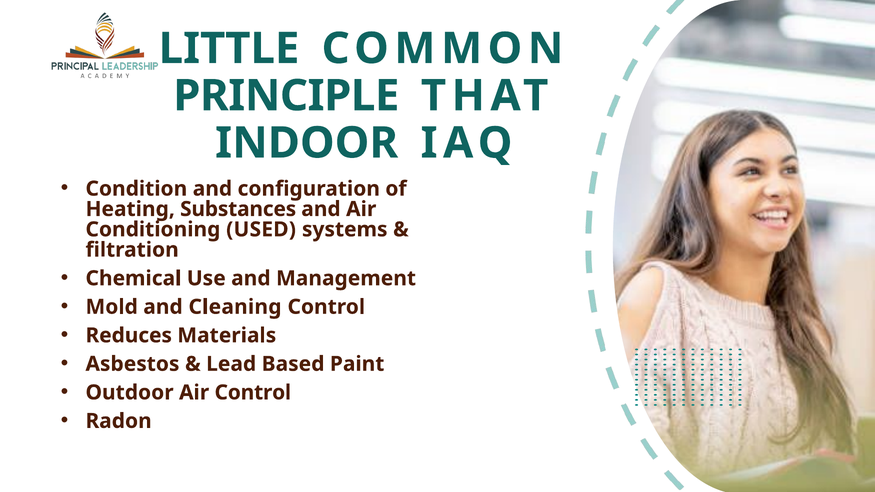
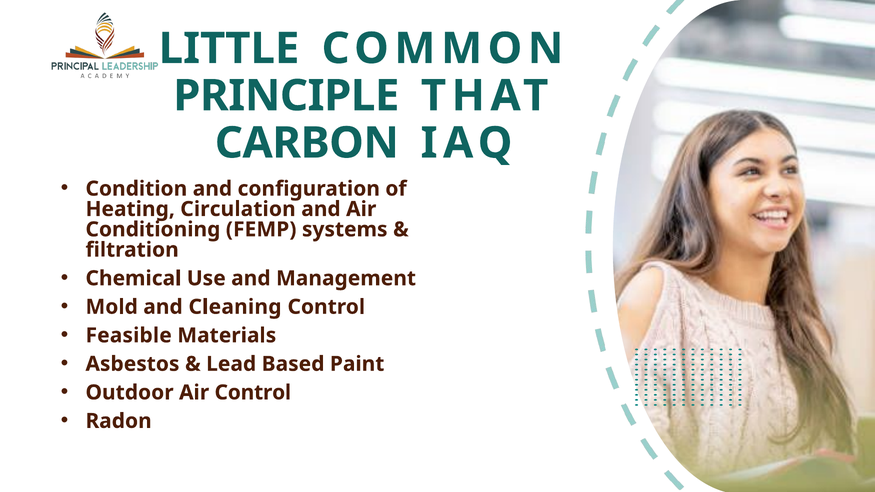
INDOOR: INDOOR -> CARBON (307, 143)
Substances: Substances -> Circulation (238, 209)
USED: USED -> FEMP (261, 230)
Reduces: Reduces -> Feasible (129, 336)
